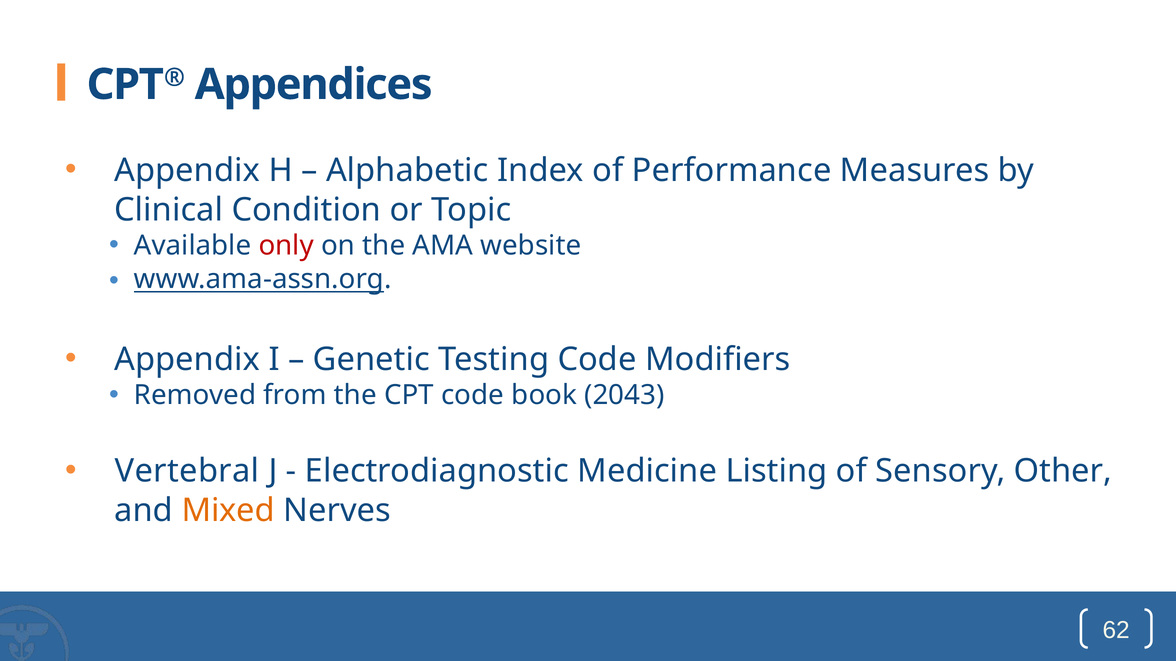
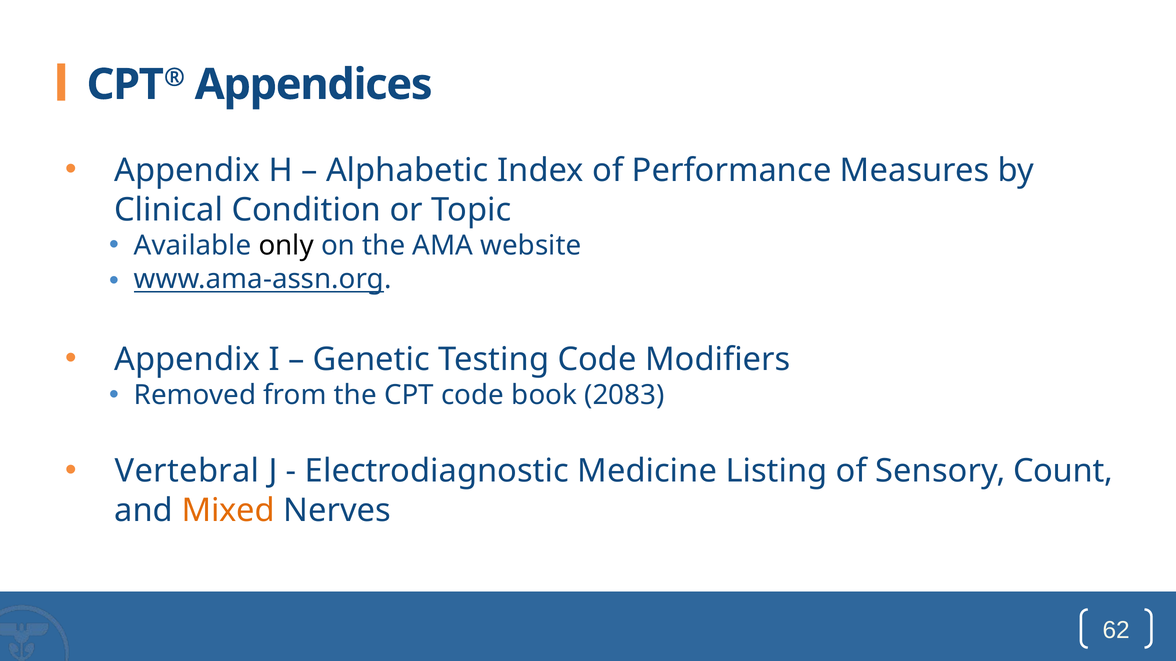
only colour: red -> black (286, 246)
2043: 2043 -> 2083 (624, 396)
Other: Other -> Count (1063, 471)
